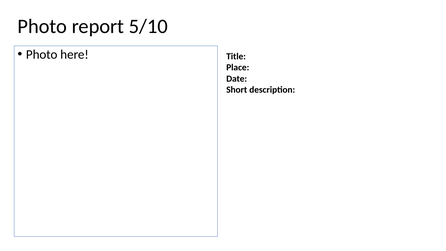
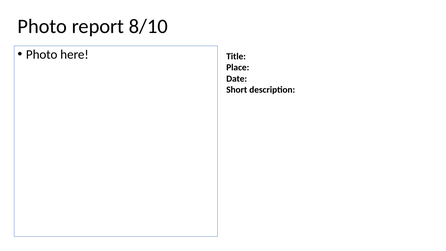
5/10: 5/10 -> 8/10 (148, 26)
